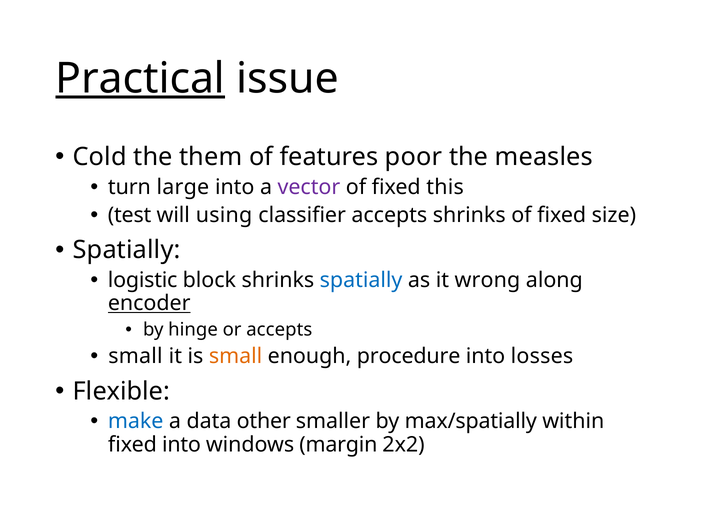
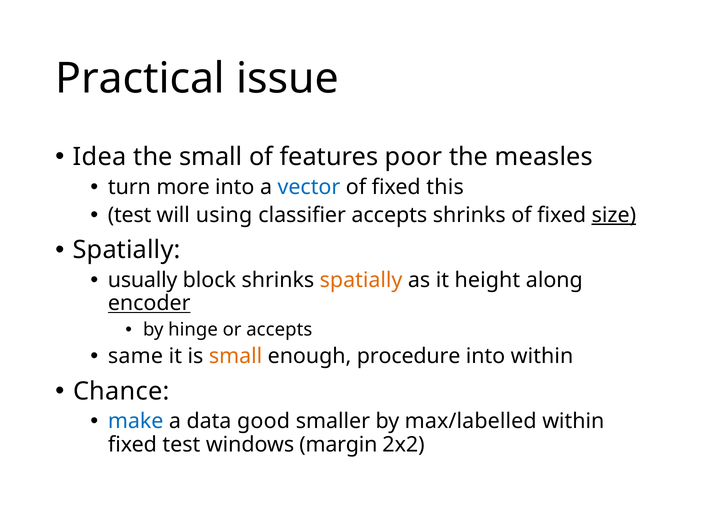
Practical underline: present -> none (140, 79)
Cold: Cold -> Idea (100, 157)
the them: them -> small (211, 157)
large: large -> more (183, 187)
vector colour: purple -> blue (309, 187)
size underline: none -> present (614, 215)
logistic: logistic -> usually (143, 280)
spatially colour: blue -> orange (361, 280)
wrong: wrong -> height (487, 280)
small: small -> same (135, 357)
into losses: losses -> within (542, 357)
Flexible: Flexible -> Chance (121, 392)
other: other -> good (264, 422)
max/spatially: max/spatially -> max/labelled (471, 422)
fixed into: into -> test (181, 445)
